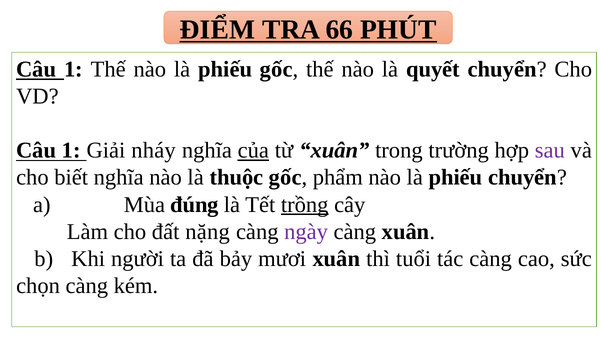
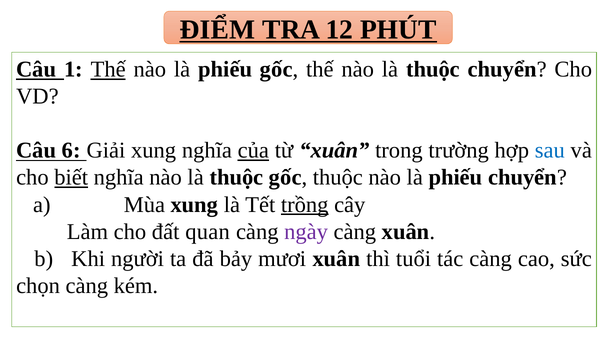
66: 66 -> 12 (339, 29)
Thế underline: none -> present (108, 69)
thế nào là quyết: quyết -> thuộc (433, 69)
1: 1 -> 6 (71, 151)
Giải nháy: nháy -> xung (154, 151)
sau colour: purple -> blue (550, 151)
biết underline: none -> present (71, 178)
gốc phẩm: phẩm -> thuộc (338, 178)
Mùa đúng: đúng -> xung (194, 205)
nặng: nặng -> quan (208, 232)
